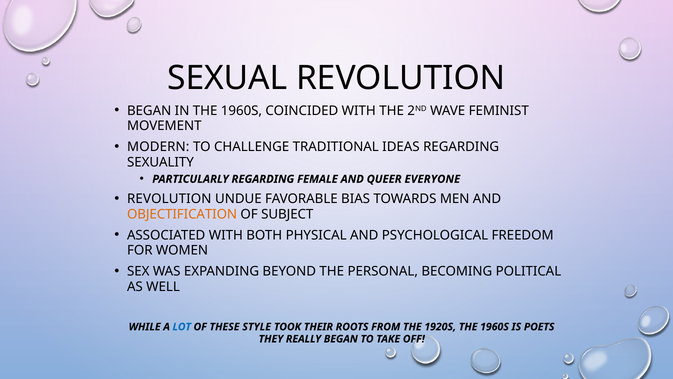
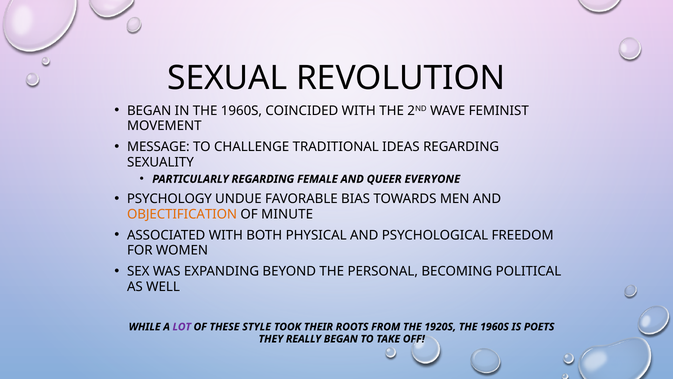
MODERN: MODERN -> MESSAGE (158, 147)
REVOLUTION: REVOLUTION -> PSYCHOLOGY (169, 199)
SUBJECT: SUBJECT -> MINUTE (287, 214)
LOT colour: blue -> purple (182, 326)
